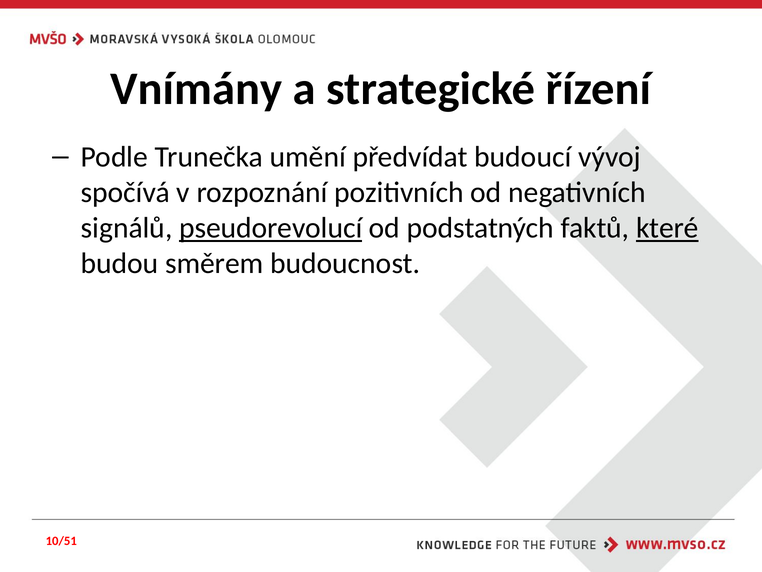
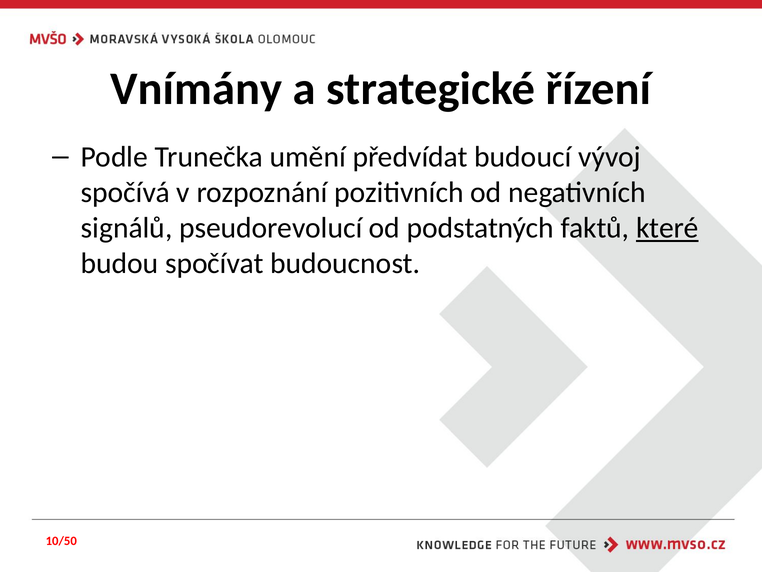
pseudorevolucí underline: present -> none (271, 228)
směrem: směrem -> spočívat (214, 263)
10/51: 10/51 -> 10/50 (61, 541)
